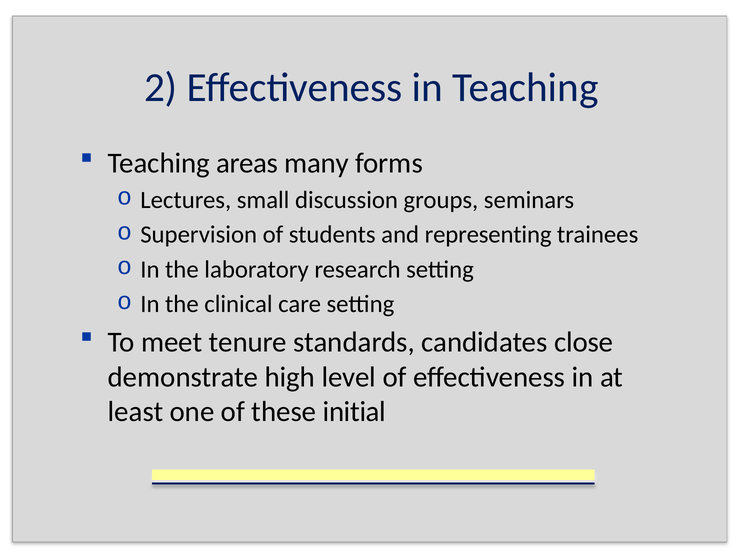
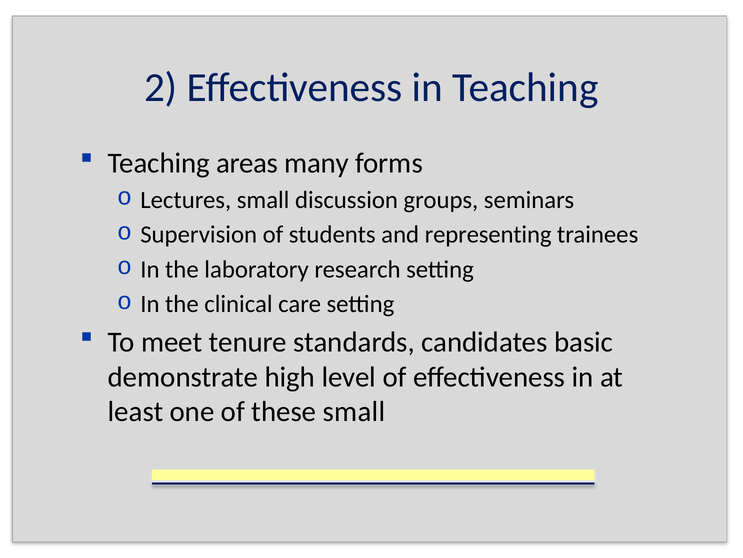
close: close -> basic (584, 342)
these initial: initial -> small (354, 411)
